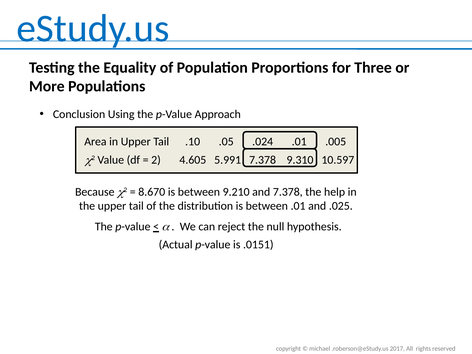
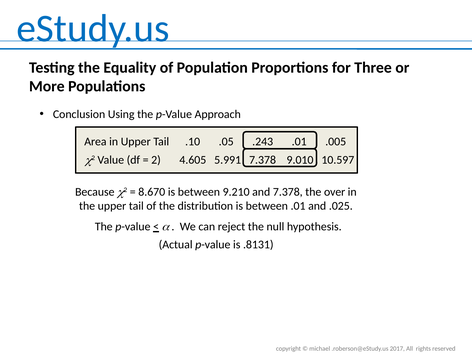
.024: .024 -> .243 (263, 142)
9.310: 9.310 -> 9.010 (300, 160)
help: help -> over (335, 192)
.0151: .0151 -> .8131 (258, 244)
